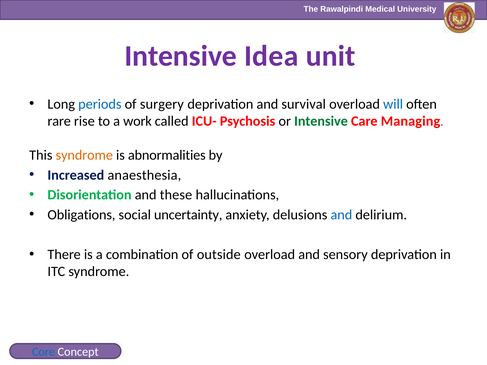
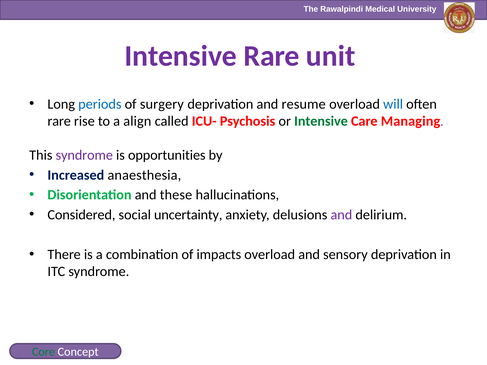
Intensive Idea: Idea -> Rare (272, 56)
survival: survival -> resume (304, 104)
work: work -> align (137, 121)
syndrome colour: orange -> purple (84, 155)
abnormalities: abnormalities -> opportunities (167, 155)
Obligations: Obligations -> Considered (81, 215)
and colour: blue -> purple (341, 215)
outside: outside -> impacts (219, 255)
Core colour: blue -> green (43, 352)
